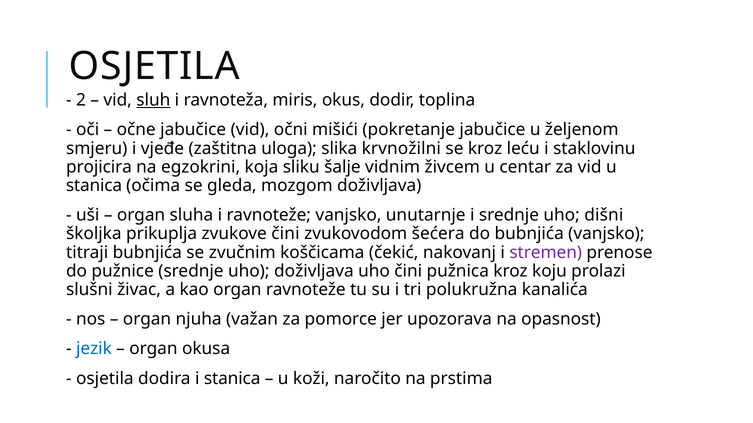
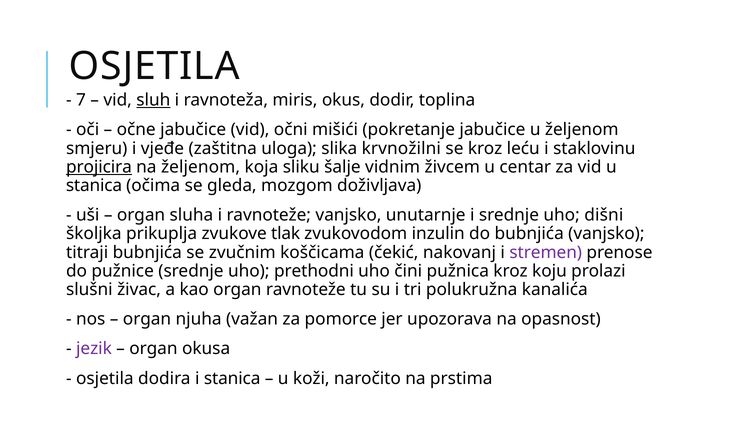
2: 2 -> 7 (81, 100)
projicira underline: none -> present (99, 167)
na egzokrini: egzokrini -> željenom (201, 167)
zvukove čini: čini -> tlak (286, 234)
šećera: šećera -> inzulin (438, 234)
uho doživljava: doživljava -> prethodni (314, 271)
jezik colour: blue -> purple (94, 349)
